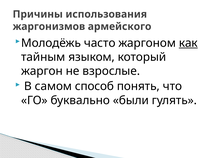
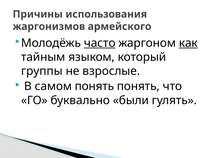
часто underline: none -> present (100, 43)
жаргон: жаргон -> группы (42, 71)
самом способ: способ -> понять (94, 86)
